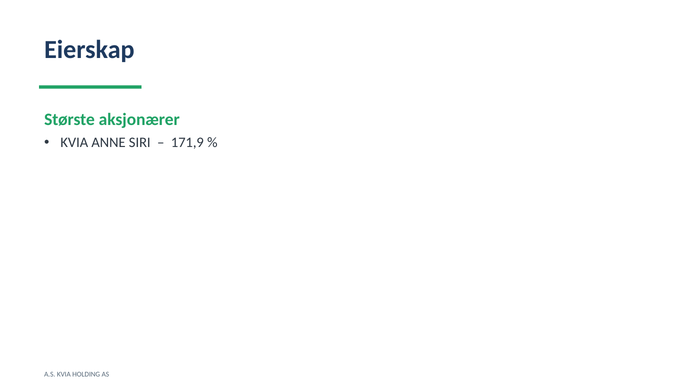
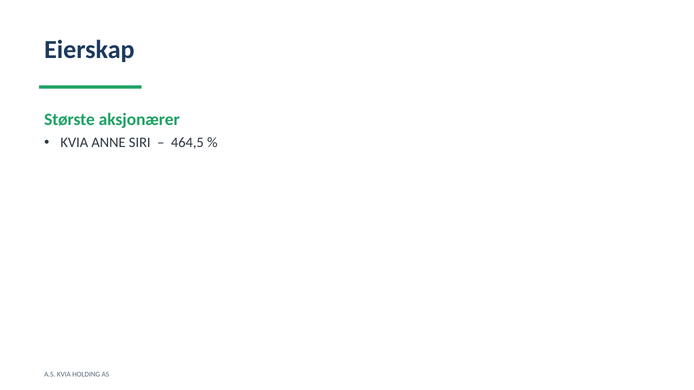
171,9: 171,9 -> 464,5 (187, 143)
